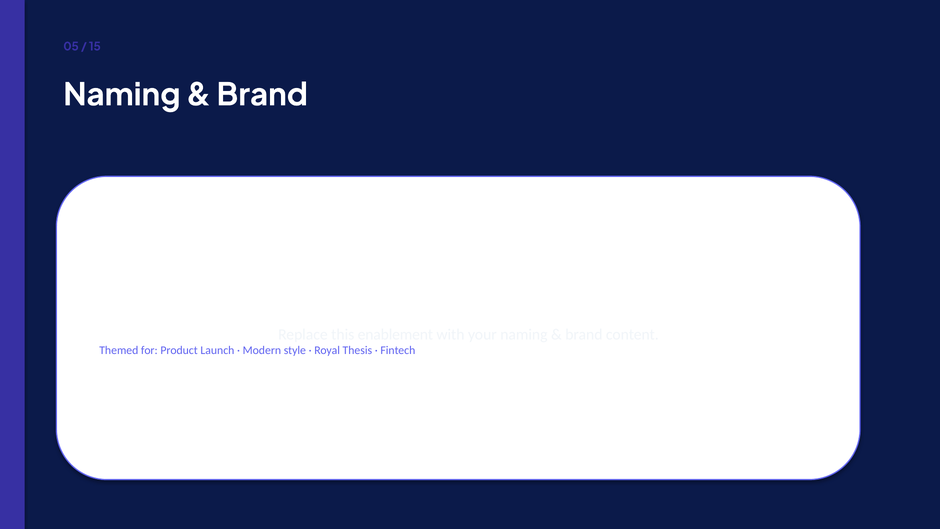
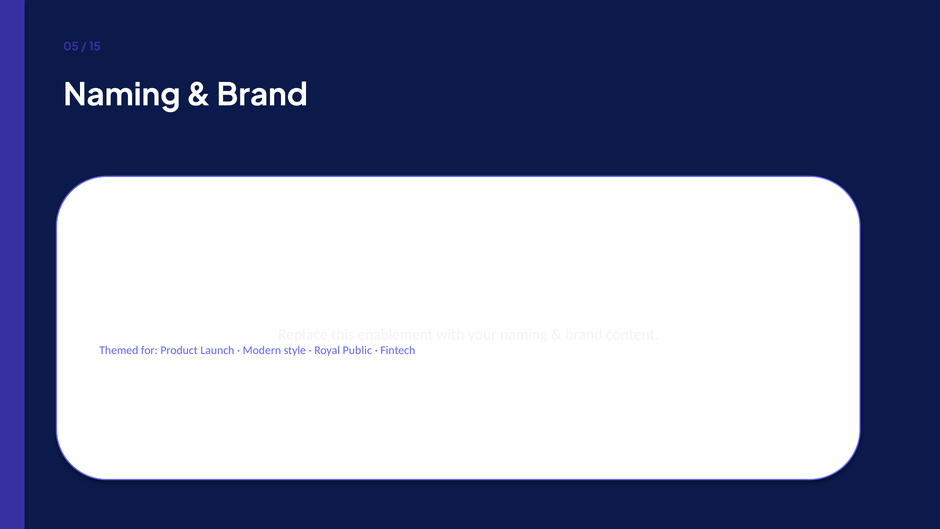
Thesis: Thesis -> Public (357, 350)
